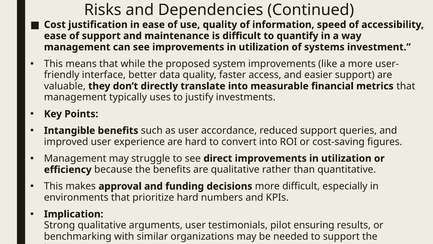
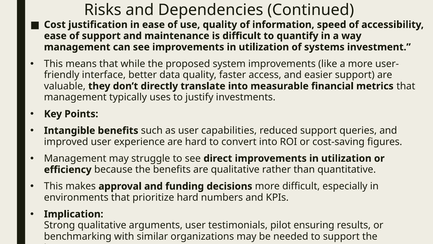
accordance: accordance -> capabilities (229, 130)
